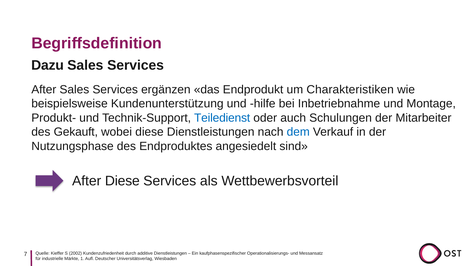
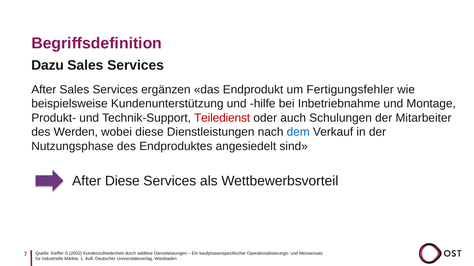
Charakteristiken: Charakteristiken -> Fertigungsfehler (350, 90)
Teiledienst colour: blue -> red (222, 118)
Gekauft: Gekauft -> Werden (76, 132)
